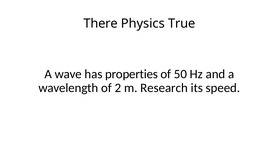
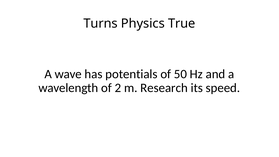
There: There -> Turns (101, 23)
properties: properties -> potentials (131, 74)
